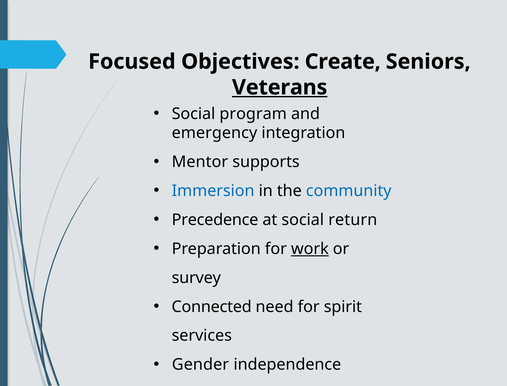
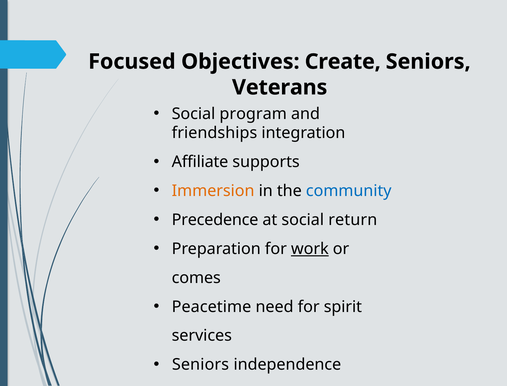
Veterans underline: present -> none (280, 87)
emergency: emergency -> friendships (214, 133)
Mentor: Mentor -> Affiliate (200, 162)
Immersion colour: blue -> orange (213, 191)
survey: survey -> comes (196, 278)
Connected: Connected -> Peacetime (211, 307)
Gender: Gender -> Seniors (200, 365)
